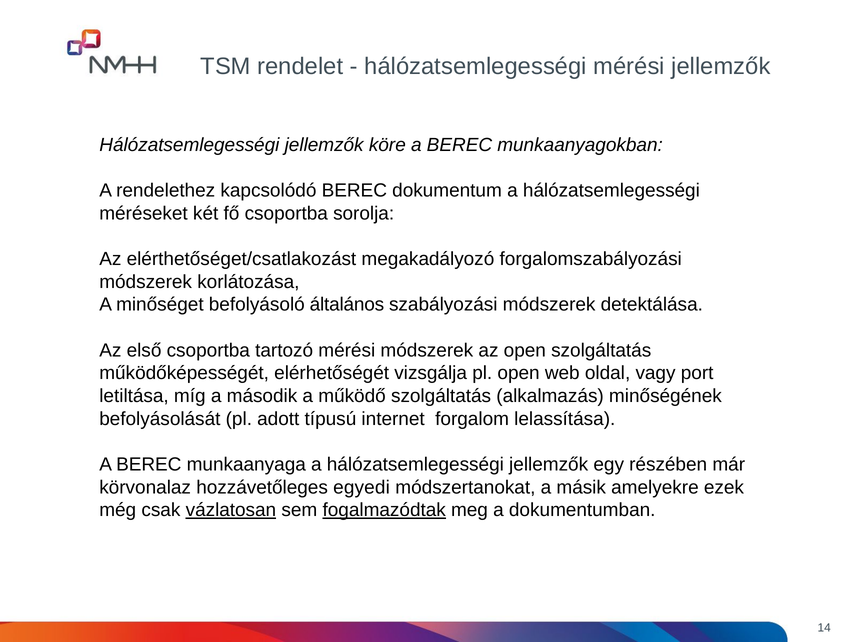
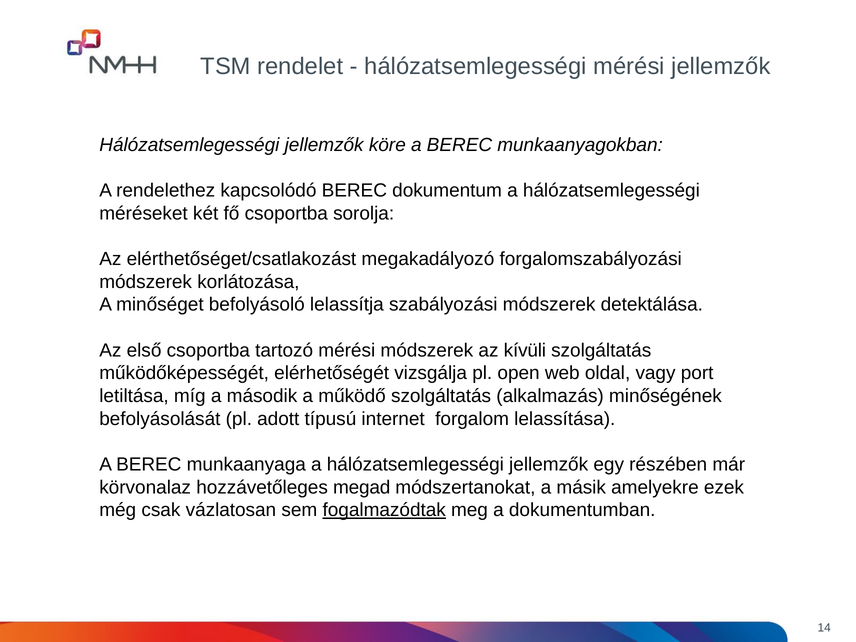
általános: általános -> lelassítja (347, 305)
az open: open -> kívüli (525, 350)
egyedi: egyedi -> megad (362, 487)
vázlatosan underline: present -> none (231, 510)
